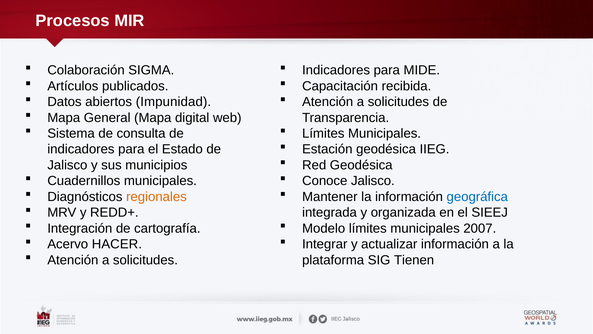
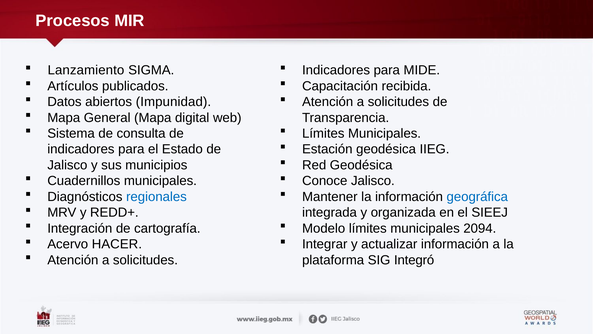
Colaboración: Colaboración -> Lanzamiento (86, 70)
regionales colour: orange -> blue (156, 197)
2007: 2007 -> 2094 (480, 228)
Tienen: Tienen -> Integró (414, 260)
